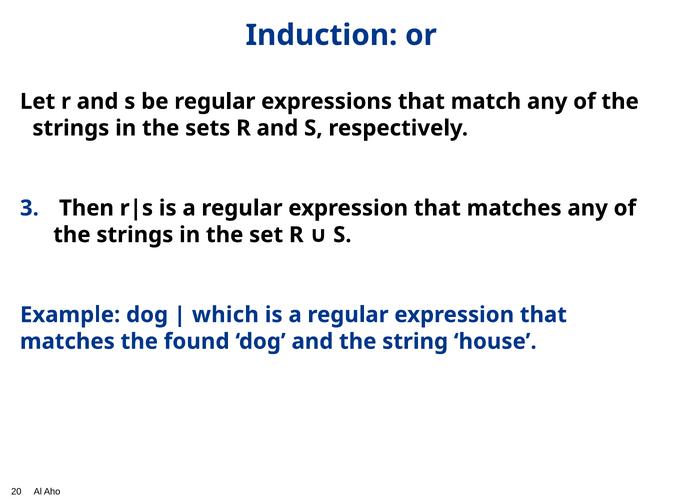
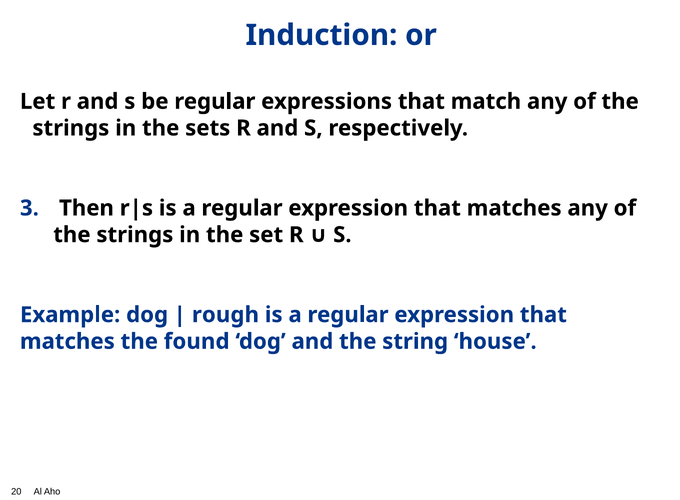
which: which -> rough (225, 315)
